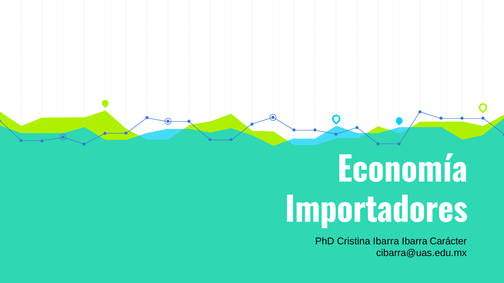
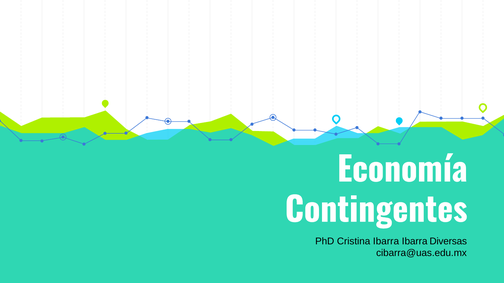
Importadores: Importadores -> Contingentes (376, 211)
Carácter: Carácter -> Diversas (448, 242)
